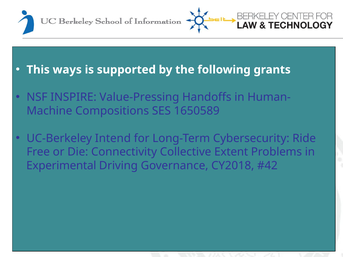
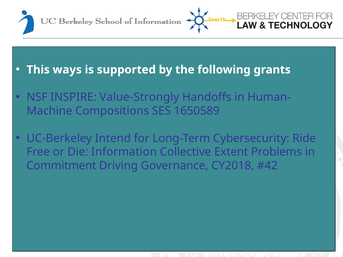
Value-Pressing: Value-Pressing -> Value-Strongly (139, 97)
Connectivity: Connectivity -> Information (124, 152)
Experimental: Experimental -> Commitment (61, 166)
